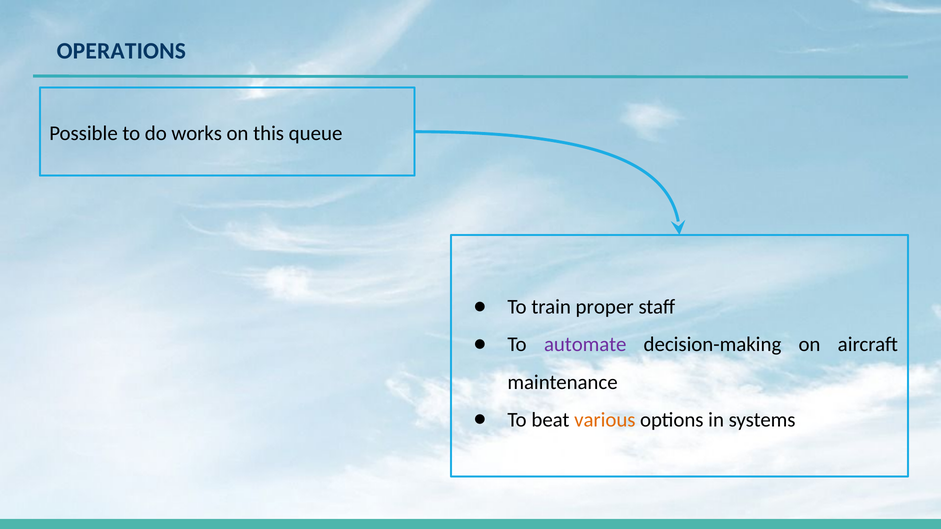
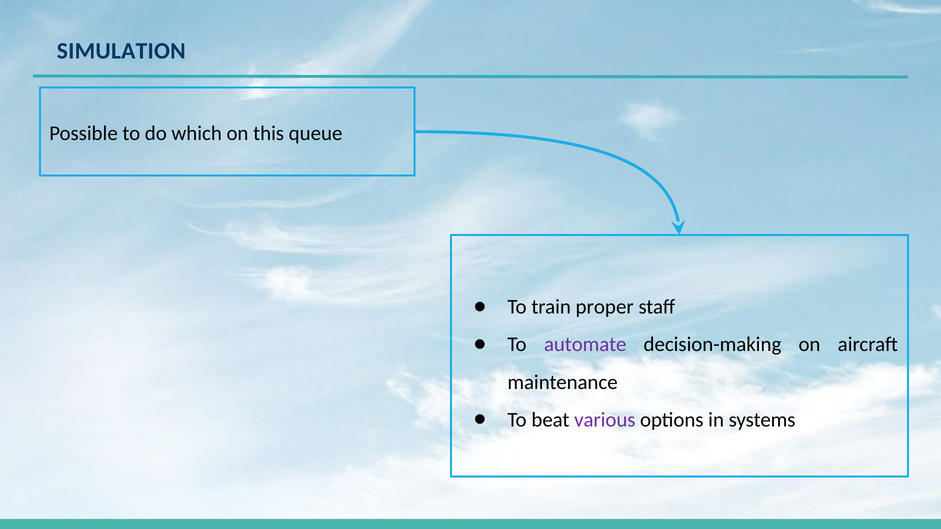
OPERATIONS: OPERATIONS -> SIMULATION (121, 51)
works: works -> which (197, 133)
various colour: orange -> purple (605, 420)
